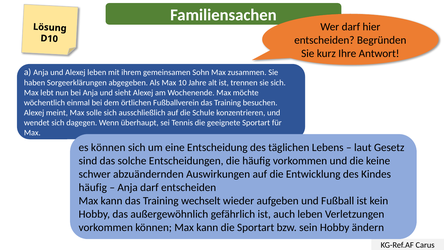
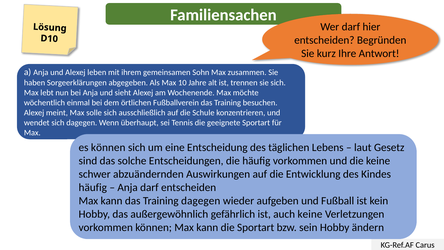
Training wechselt: wechselt -> dagegen (201, 200)
auch leben: leben -> keine (310, 214)
